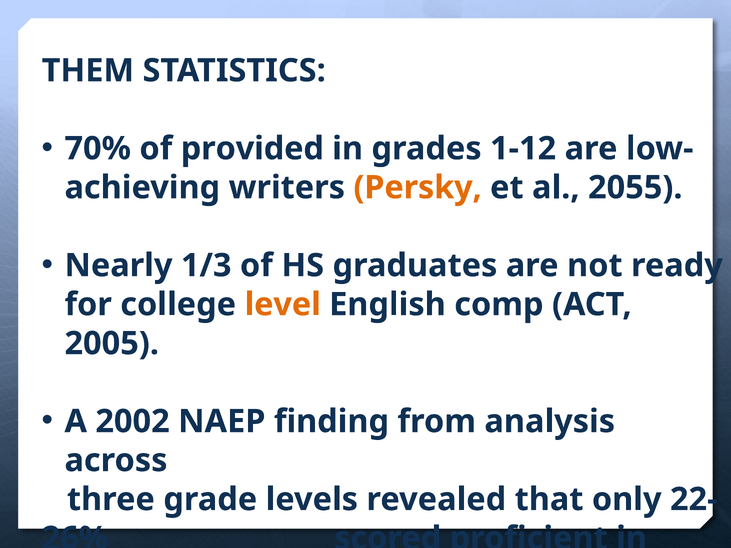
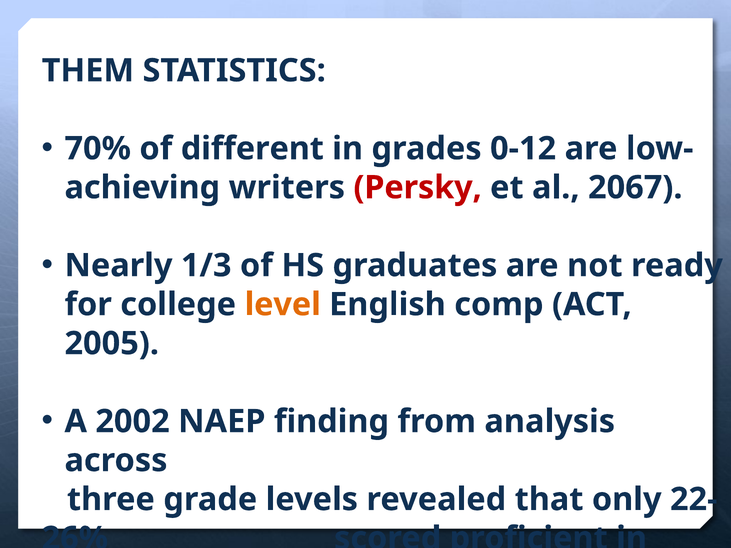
provided: provided -> different (252, 149)
1-12: 1-12 -> 0-12 (523, 149)
Persky colour: orange -> red (418, 188)
2055: 2055 -> 2067 (635, 188)
